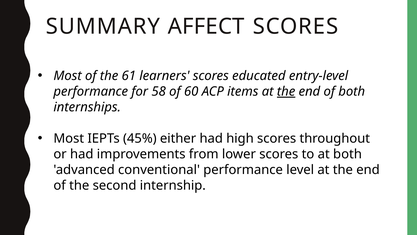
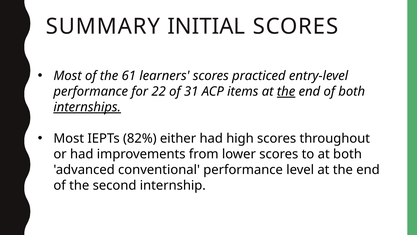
AFFECT: AFFECT -> INITIAL (206, 26)
educated: educated -> practiced (259, 76)
58: 58 -> 22 (159, 91)
60: 60 -> 31 (191, 91)
internships underline: none -> present (87, 107)
45%: 45% -> 82% (140, 138)
